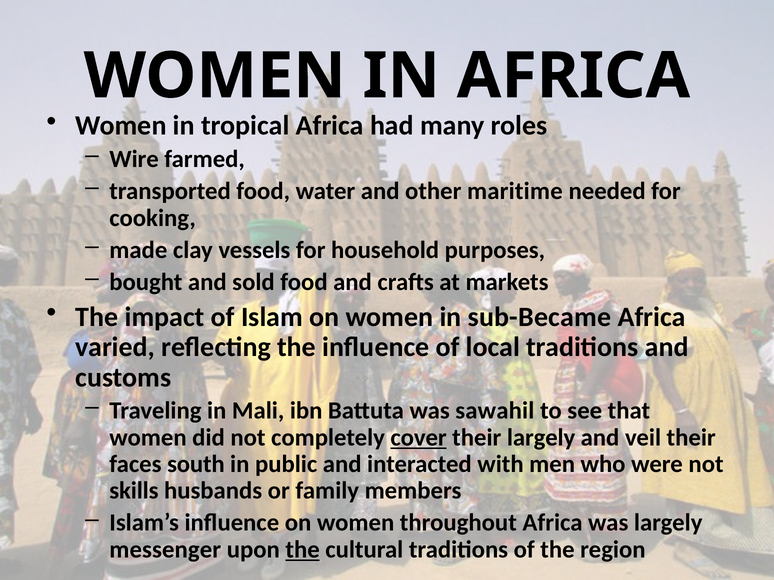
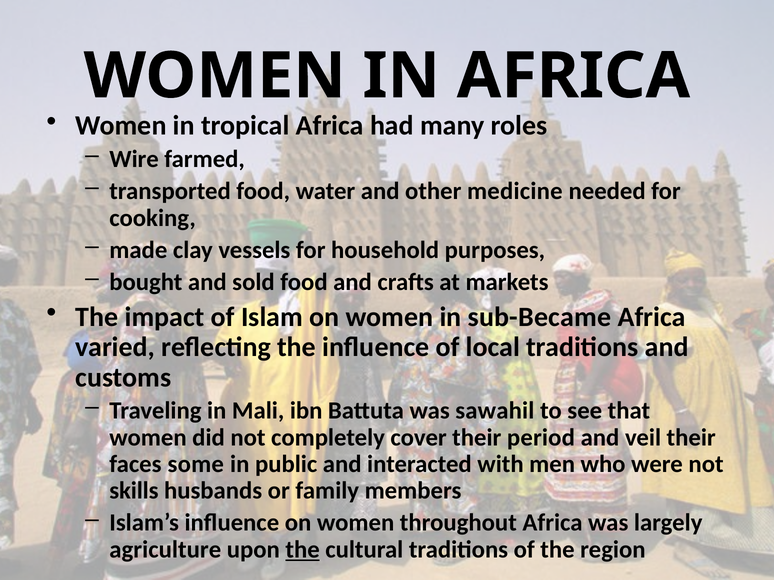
maritime: maritime -> medicine (515, 191)
cover underline: present -> none (419, 438)
their largely: largely -> period (541, 438)
south: south -> some (196, 464)
messenger: messenger -> agriculture (165, 550)
